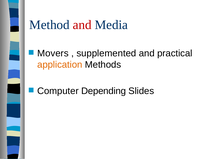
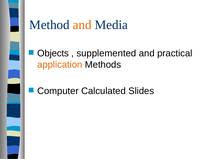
and colour: red -> orange (82, 25)
Movers: Movers -> Objects (53, 53)
Depending: Depending -> Calculated (104, 91)
